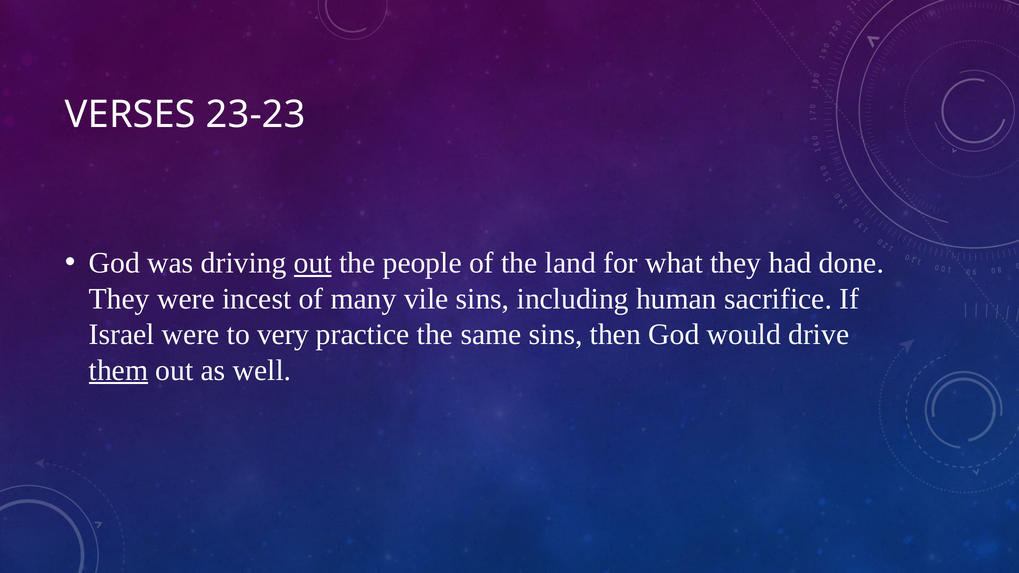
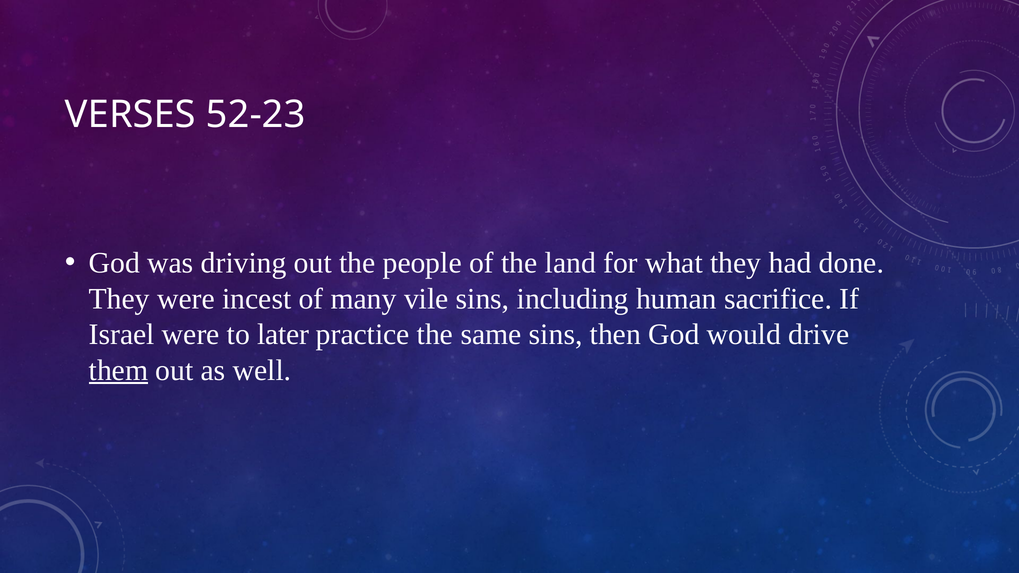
23-23: 23-23 -> 52-23 (256, 114)
out underline: present -> none (313, 263)
very: very -> later (283, 335)
